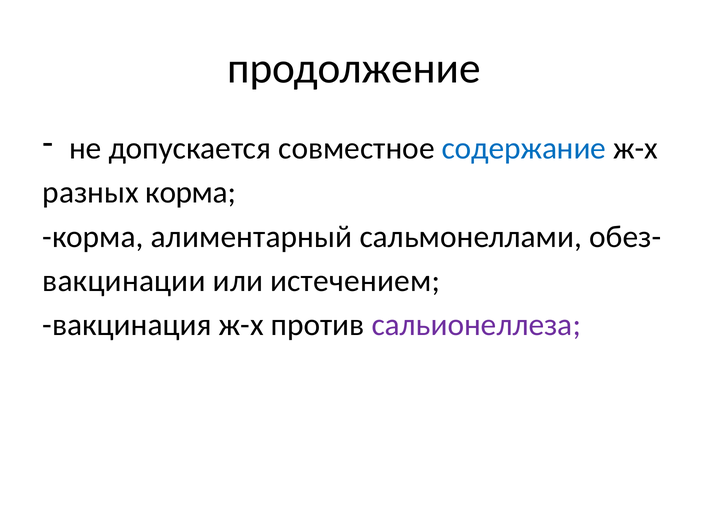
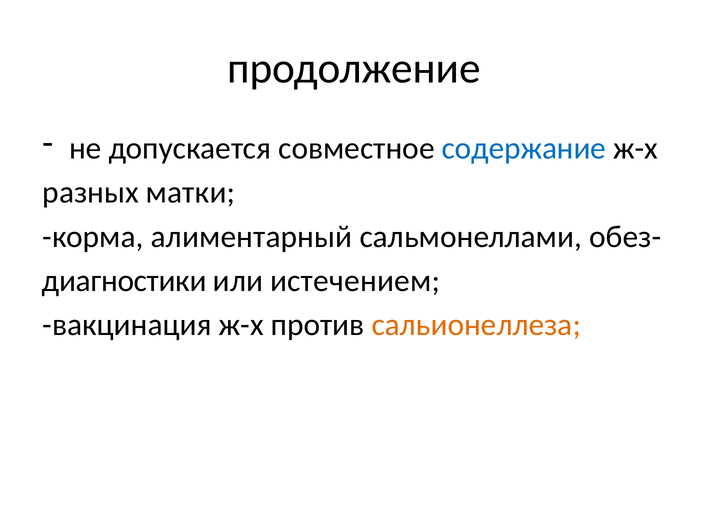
разных корма: корма -> матки (190, 193)
вакцинации: вакцинации -> диагностики (124, 281)
сальионеллеза colour: purple -> orange (476, 325)
